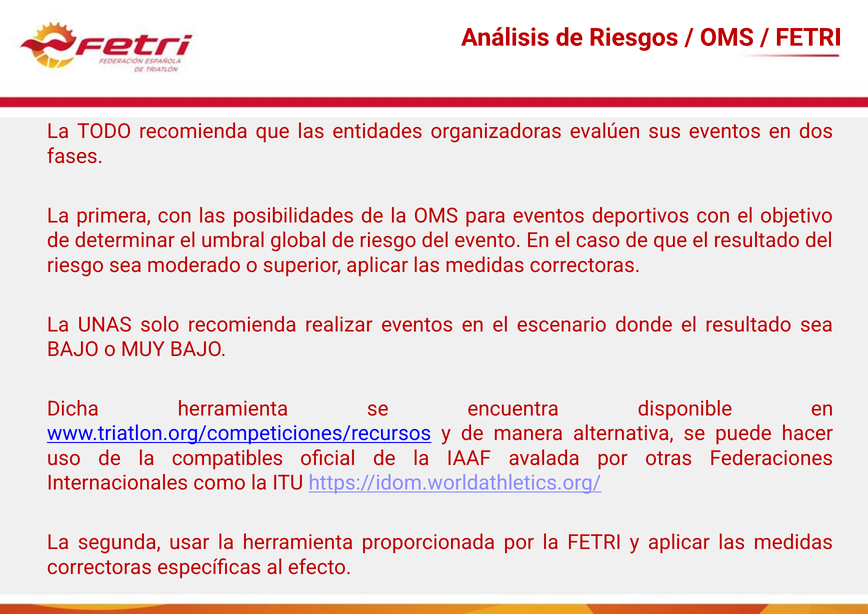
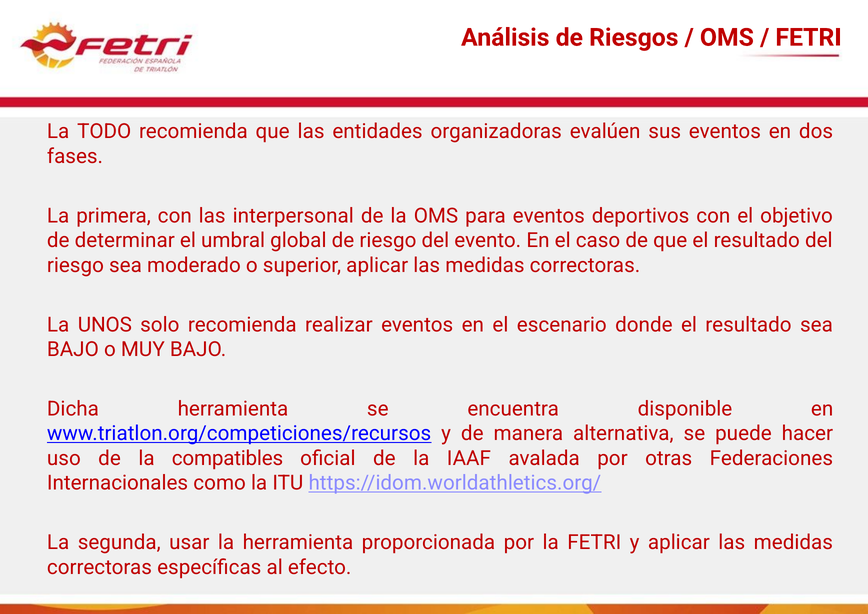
posibilidades: posibilidades -> interpersonal (293, 216)
UNAS: UNAS -> UNOS (105, 325)
